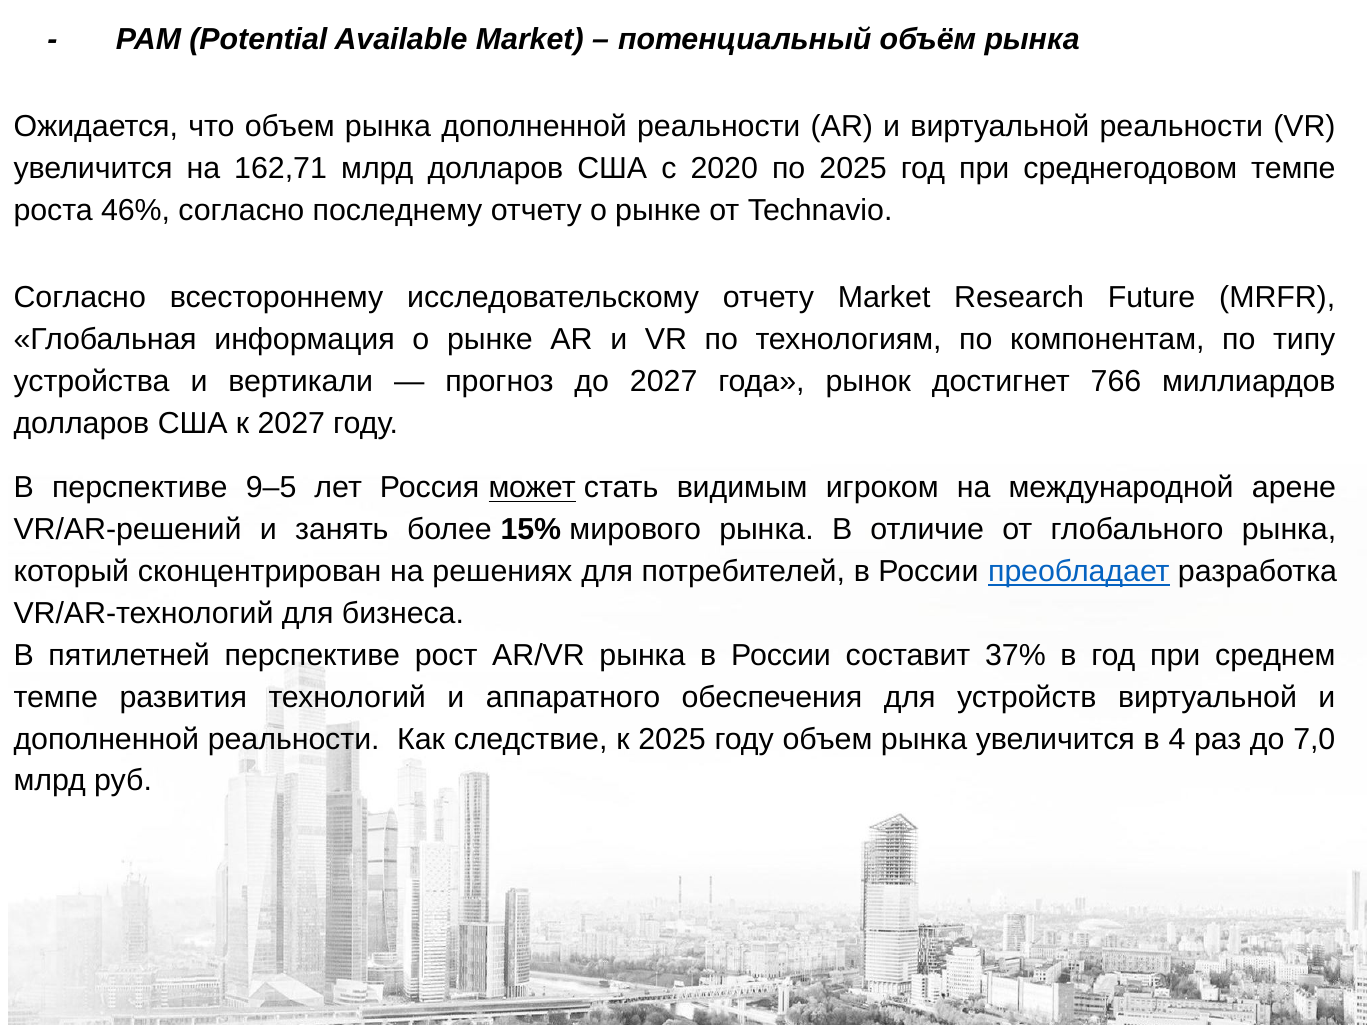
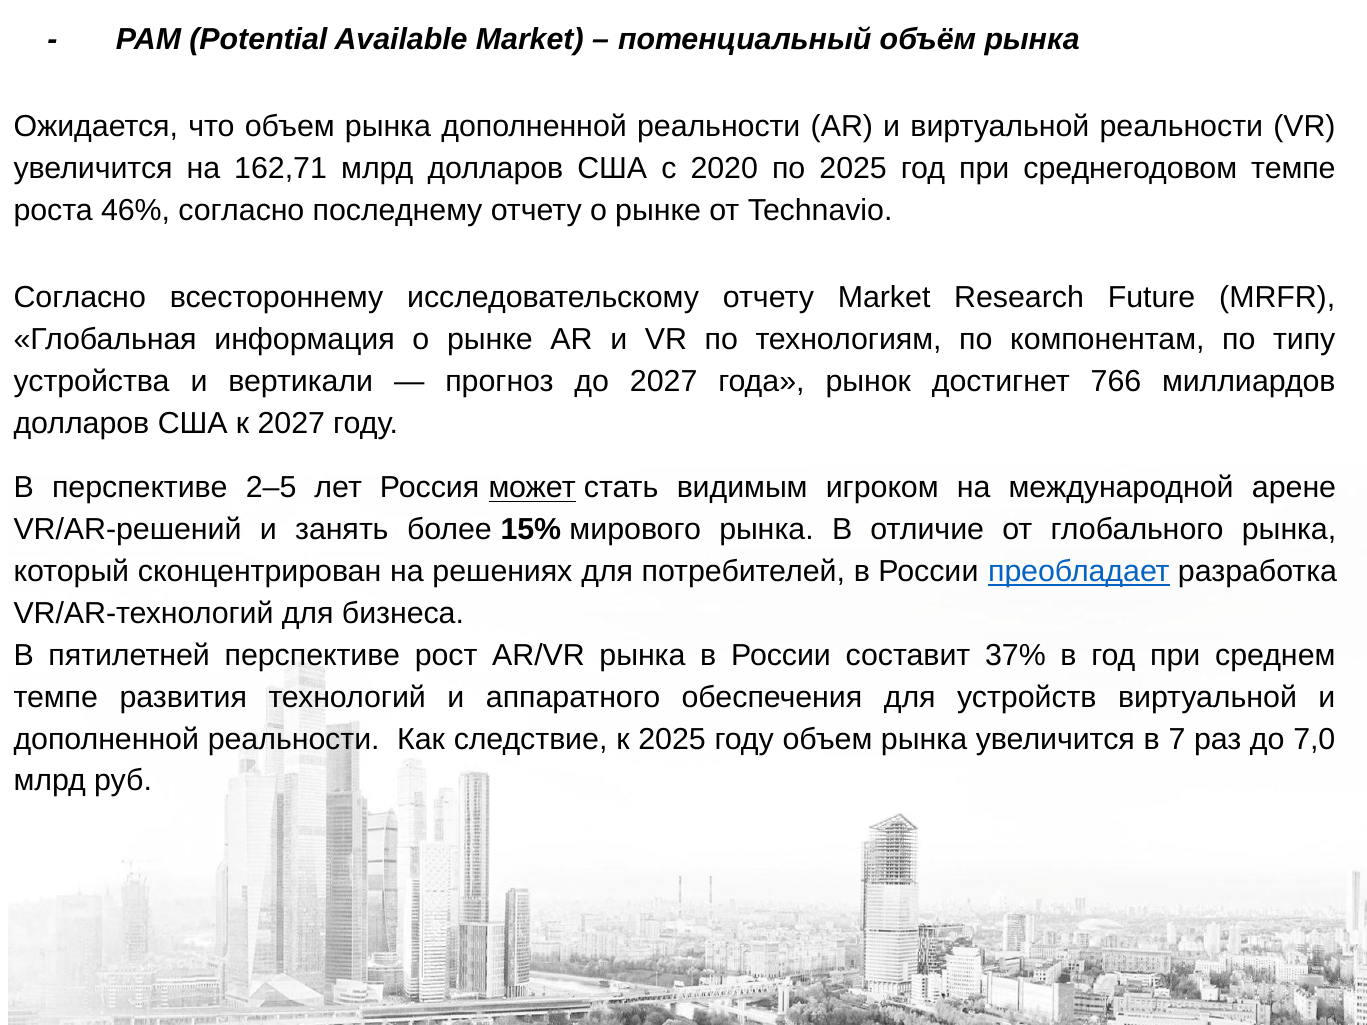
9–5: 9–5 -> 2–5 (271, 488)
4: 4 -> 7 (1177, 739)
